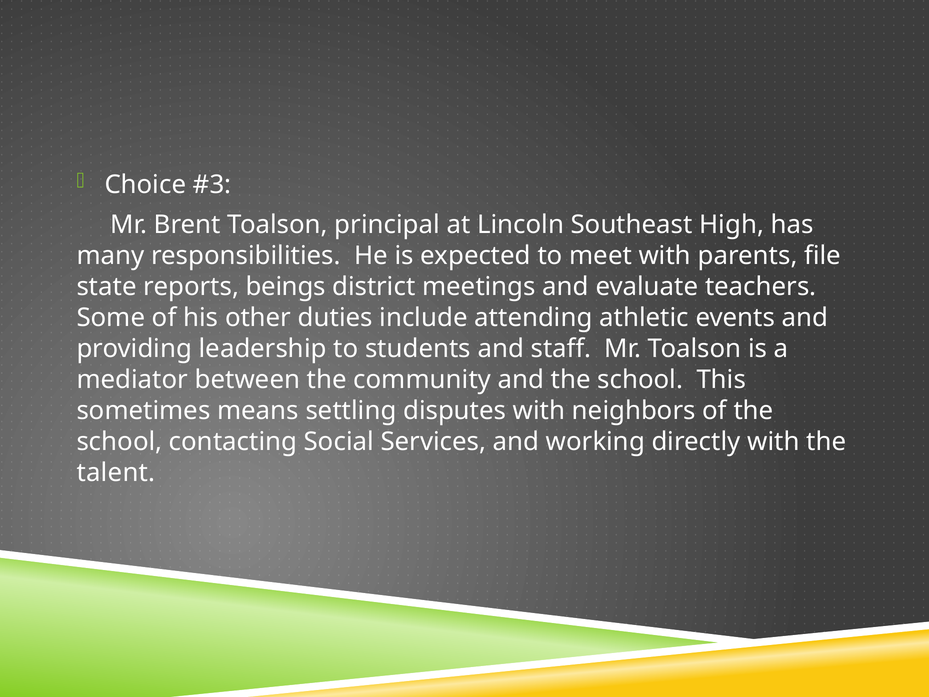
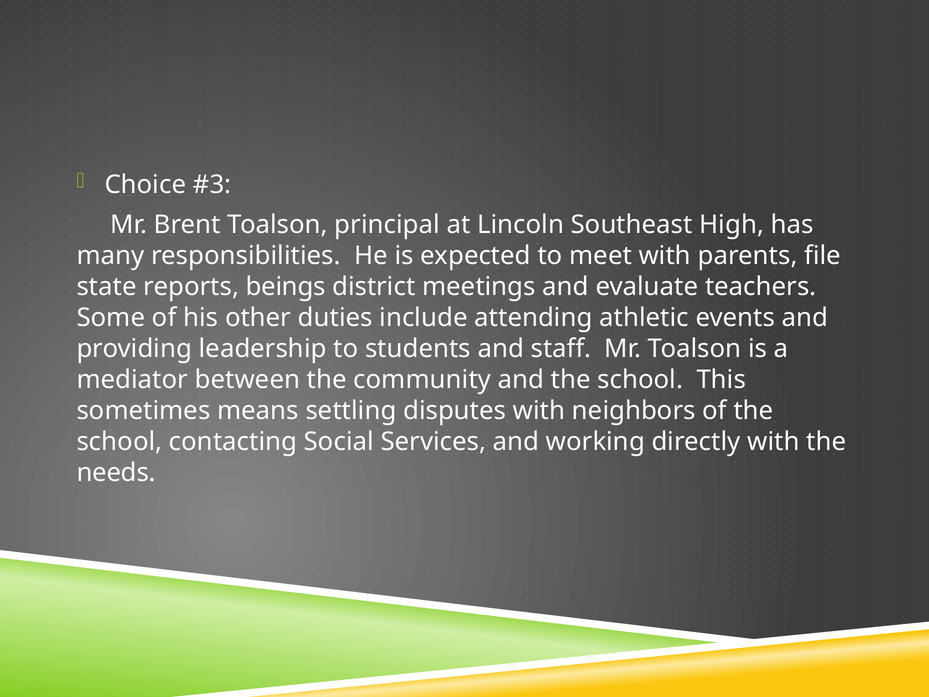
talent: talent -> needs (116, 472)
